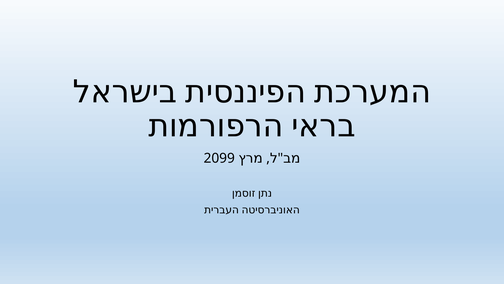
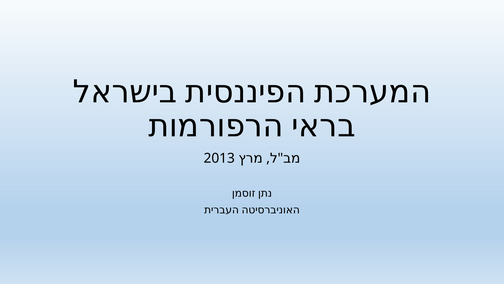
2099: 2099 -> 2013 (219, 158)
